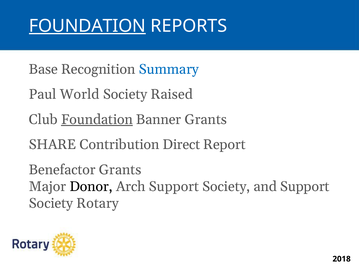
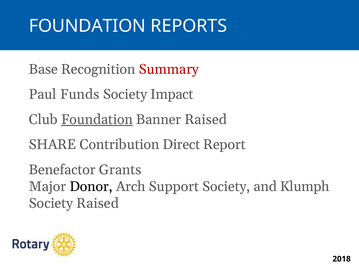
FOUNDATION underline: present -> none (87, 26)
Summary colour: blue -> red (169, 69)
World: World -> Funds (80, 94)
Raised: Raised -> Impact (172, 94)
Banner Grants: Grants -> Raised (206, 120)
and Support: Support -> Klumph (305, 187)
Society Rotary: Rotary -> Raised (98, 203)
